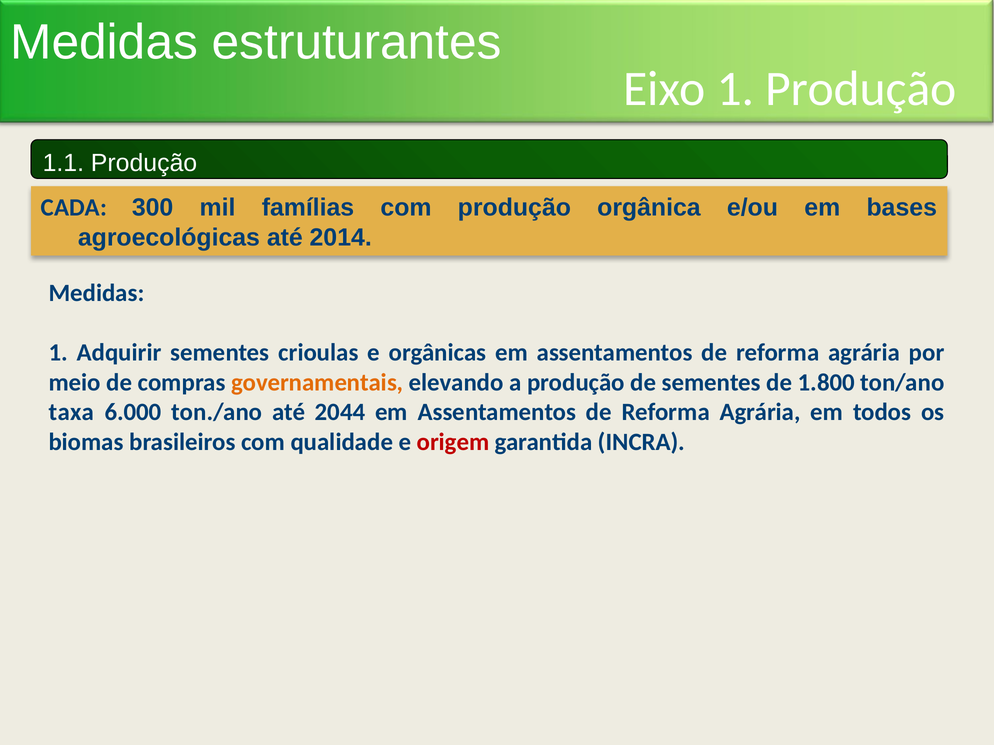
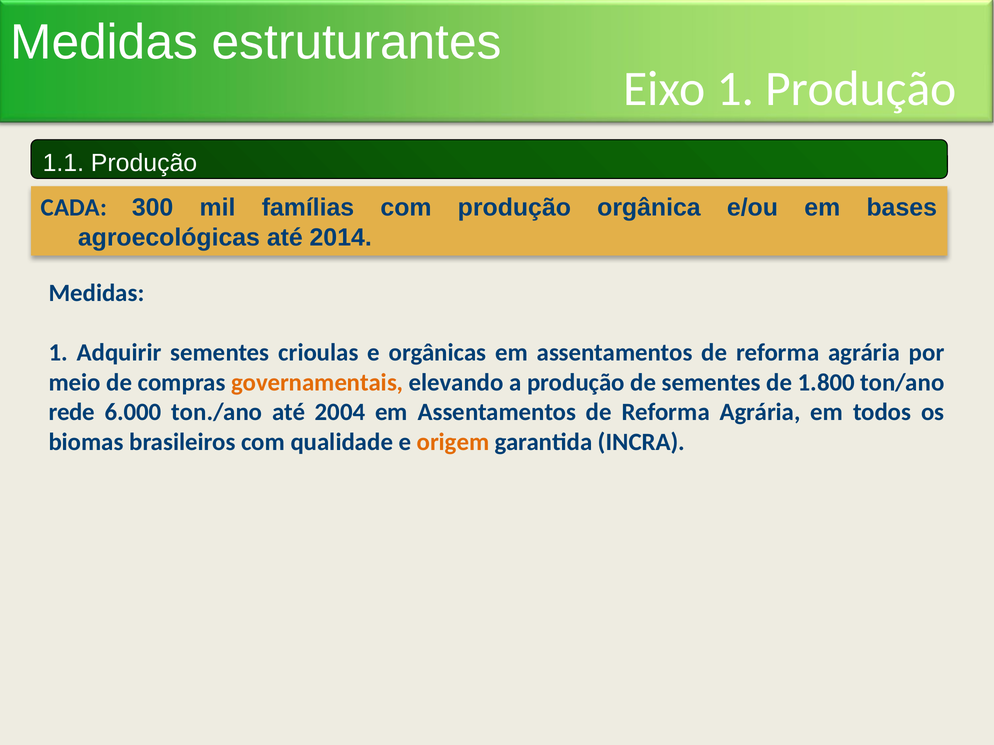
taxa: taxa -> rede (72, 413)
2044: 2044 -> 2004 (340, 413)
origem colour: red -> orange (453, 442)
